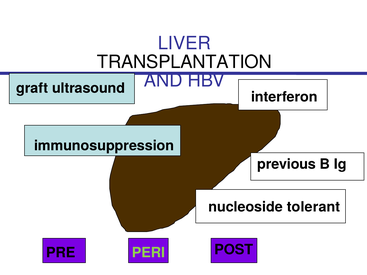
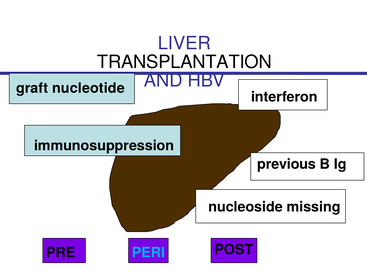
ultrasound: ultrasound -> nucleotide (88, 88)
tolerant: tolerant -> missing (314, 207)
PERI colour: light green -> light blue (148, 253)
